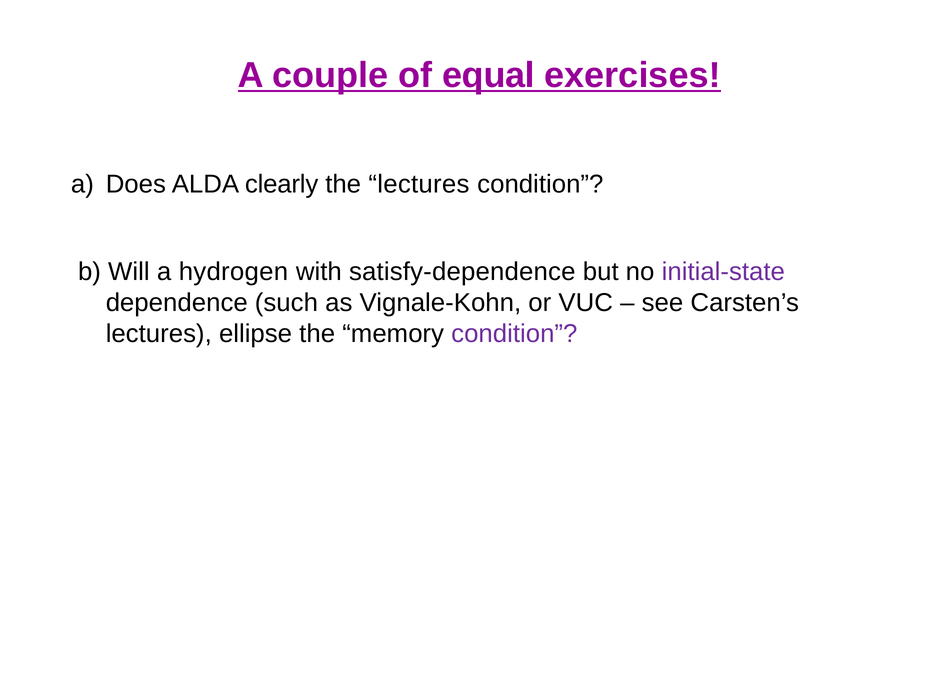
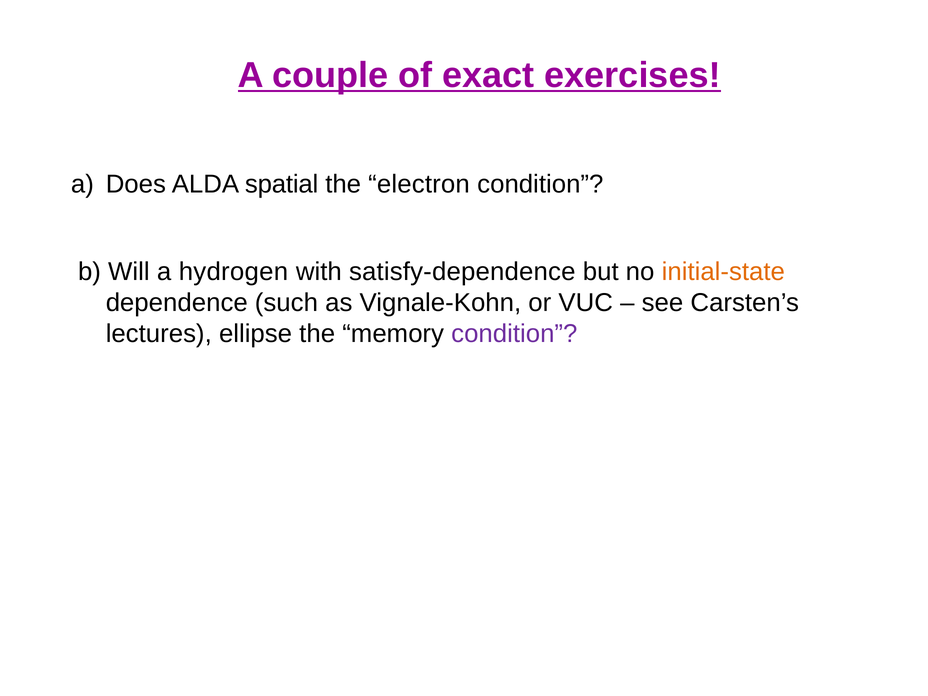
equal: equal -> exact (488, 75)
clearly: clearly -> spatial (282, 184)
the lectures: lectures -> electron (419, 184)
initial-state colour: purple -> orange (723, 272)
